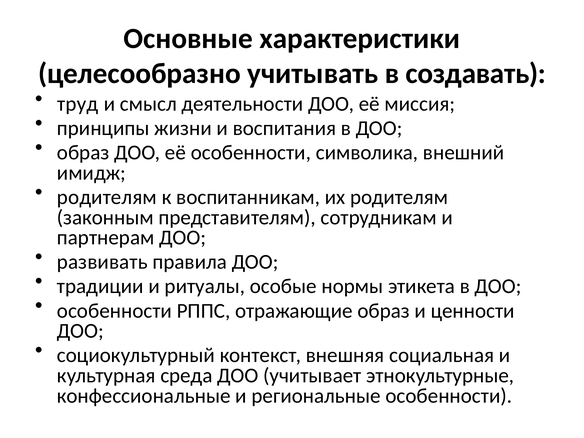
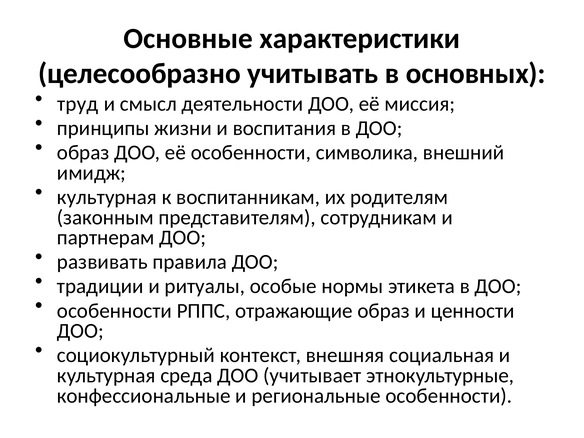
создавать: создавать -> основных (476, 74)
родителям: родителям -> культурная (107, 197)
